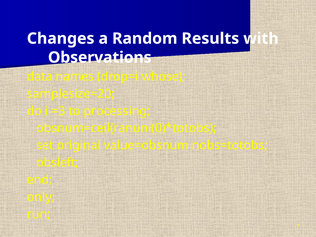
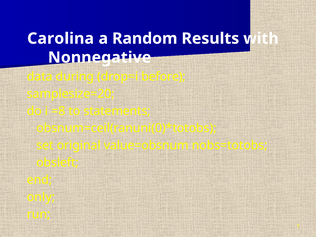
Changes: Changes -> Carolina (61, 39)
Observations: Observations -> Nonnegative (100, 57)
names: names -> during (75, 77)
whose: whose -> before (164, 77)
=3: =3 -> =8 (58, 111)
processing: processing -> statements (117, 111)
